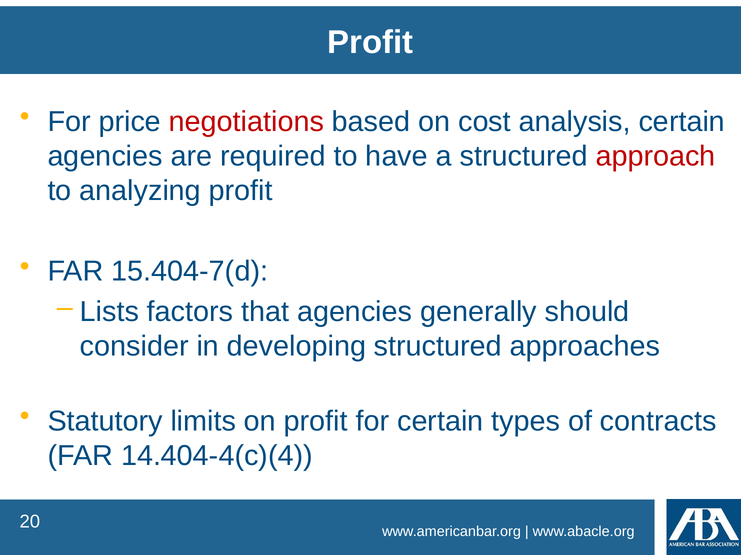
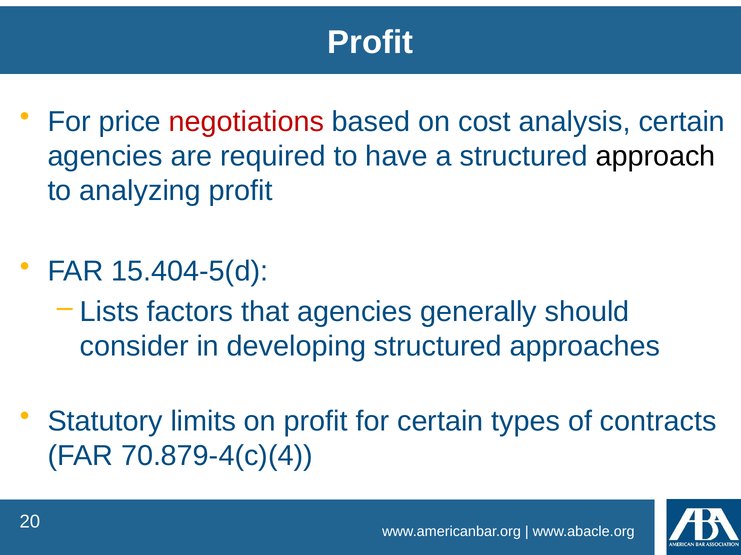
approach colour: red -> black (655, 156)
15.404-7(d: 15.404-7(d -> 15.404-5(d (190, 272)
14.404-4(c)(4: 14.404-4(c)(4 -> 70.879-4(c)(4 (217, 456)
